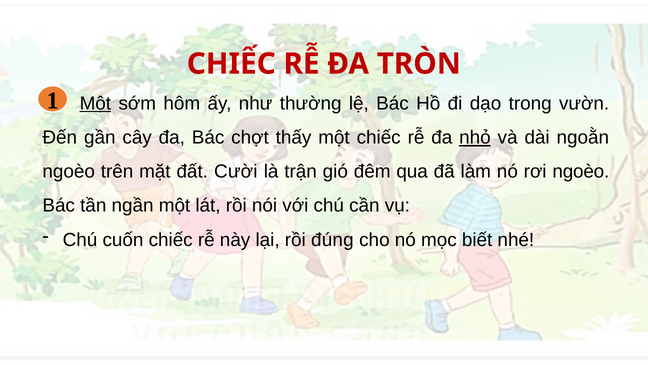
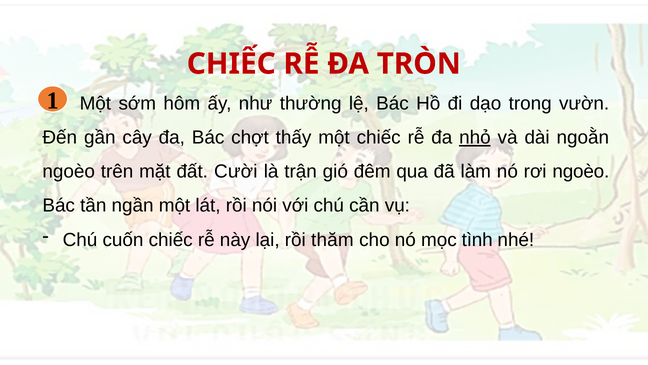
Một underline: present -> none (95, 103)
đúng: đúng -> thăm (332, 239)
biết: biết -> tình (477, 239)
